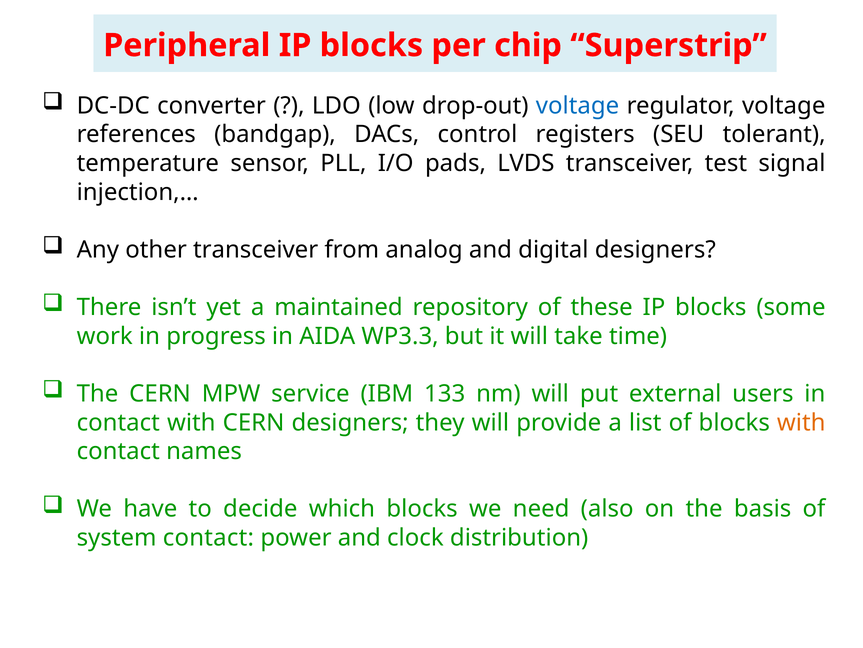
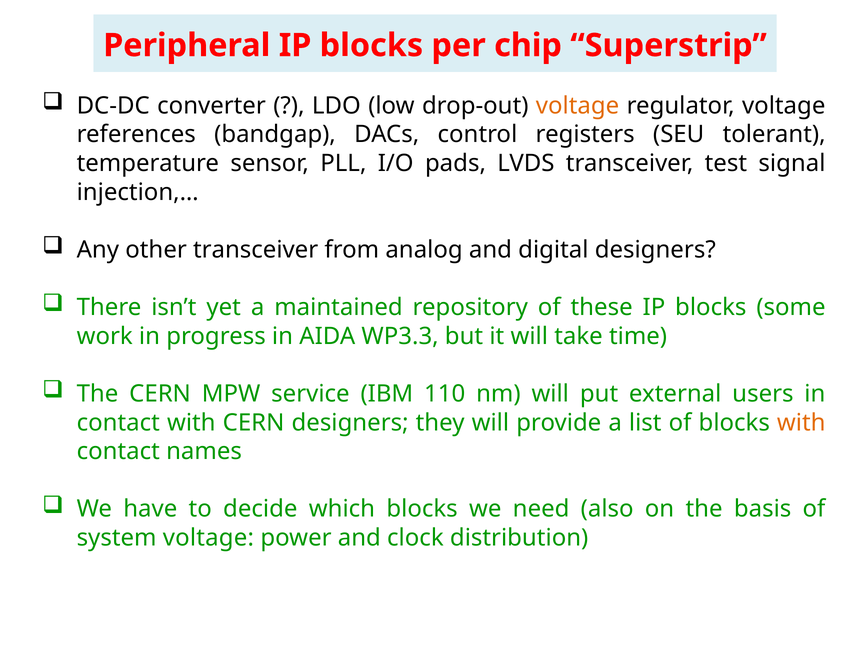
voltage colour: blue -> orange (578, 106)
133: 133 -> 110 (445, 393)
system contact: contact -> voltage (208, 537)
